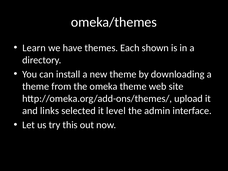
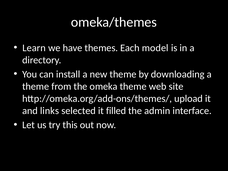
shown: shown -> model (155, 48)
level: level -> filled (116, 111)
